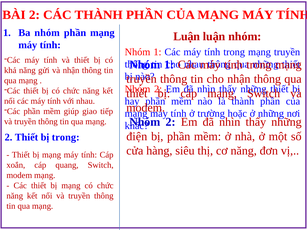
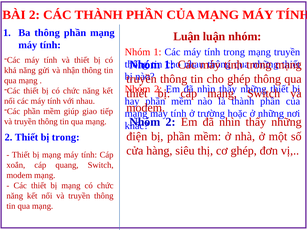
Ba nhóm: nhóm -> thông (47, 33)
cho nhận: nhận -> ghép (239, 79)
cơ năng: năng -> ghép (244, 151)
